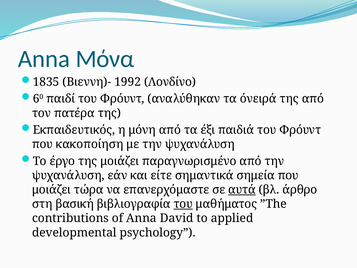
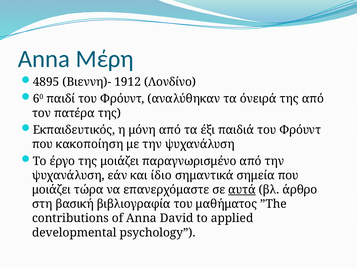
Μόνα: Μόνα -> Μέρη (105, 59)
1835: 1835 -> 4895 (46, 82)
1992: 1992 -> 1912 (128, 82)
είτε: είτε -> ίδιο (161, 175)
του underline: present -> none (183, 204)
